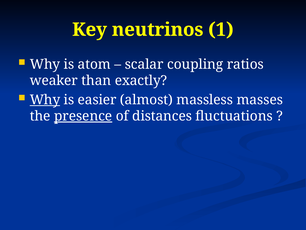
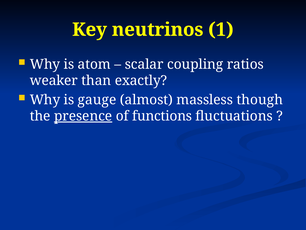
Why underline: present -> none (45, 100)
easier: easier -> gauge (97, 100)
masses: masses -> though (260, 100)
distances: distances -> functions (162, 116)
